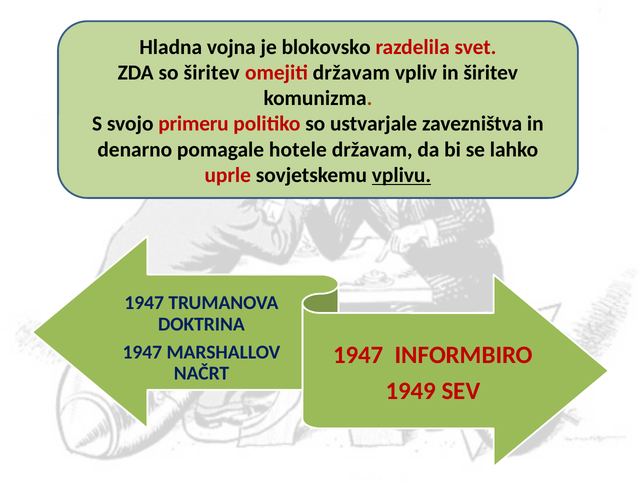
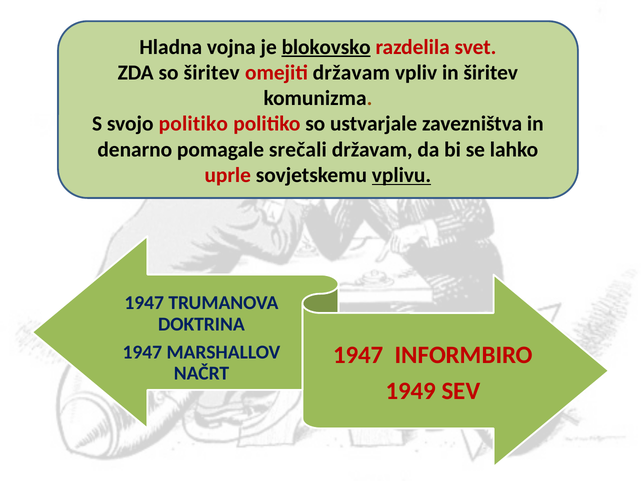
blokovsko underline: none -> present (326, 47)
svojo primeru: primeru -> politiko (193, 124)
hotele: hotele -> srečali (298, 149)
